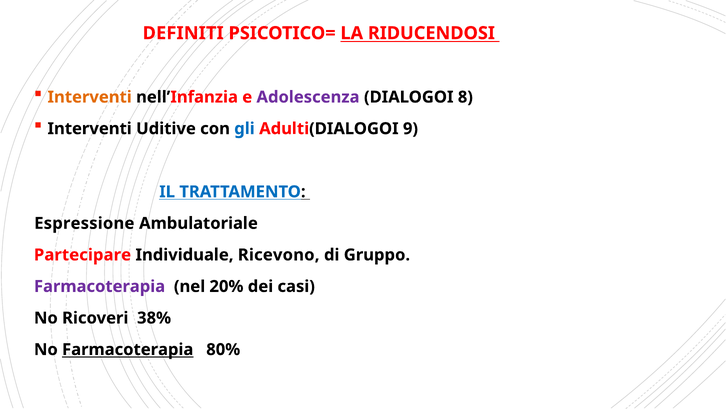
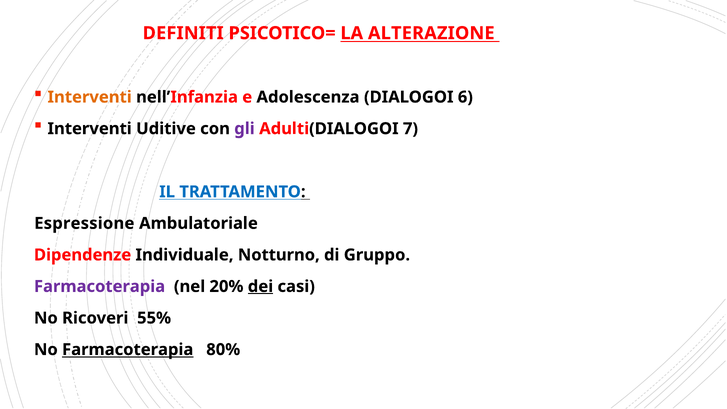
RIDUCENDOSI: RIDUCENDOSI -> ALTERAZIONE (431, 33)
Adolescenza colour: purple -> black (308, 97)
8: 8 -> 6 (465, 97)
gli colour: blue -> purple (244, 129)
9: 9 -> 7 (410, 129)
Partecipare: Partecipare -> Dipendenze (83, 255)
Ricevono: Ricevono -> Notturno (279, 255)
dei underline: none -> present (260, 286)
38%: 38% -> 55% (154, 318)
